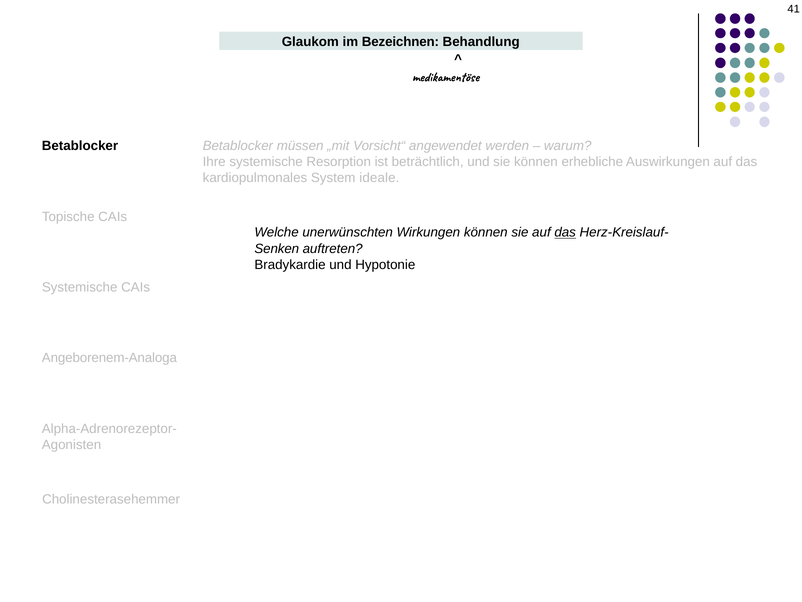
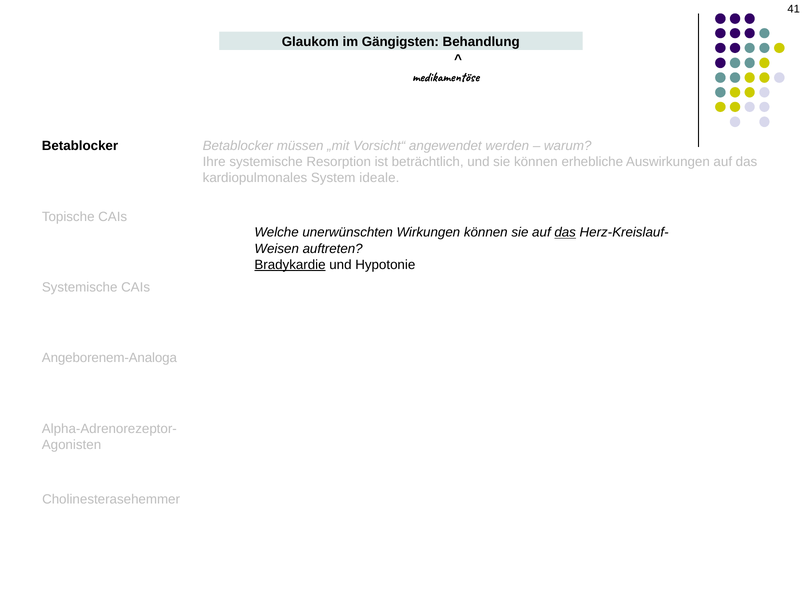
Bezeichnen: Bezeichnen -> Gängigsten (400, 42)
Senken: Senken -> Weisen (277, 248)
Bradykardie underline: none -> present (290, 264)
